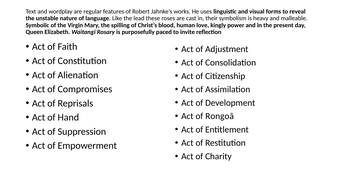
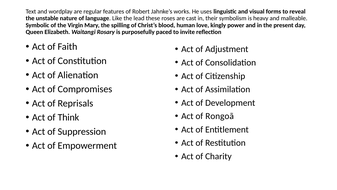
Hand: Hand -> Think (68, 117)
